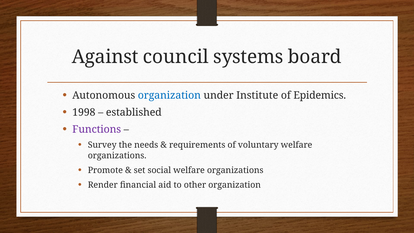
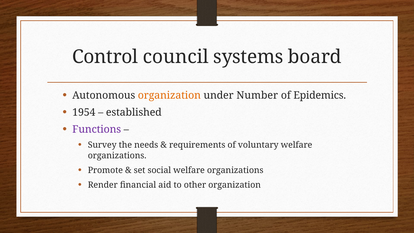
Against: Against -> Control (105, 57)
organization colour: blue -> orange (169, 95)
Institute: Institute -> Number (257, 95)
1998: 1998 -> 1954 (84, 112)
